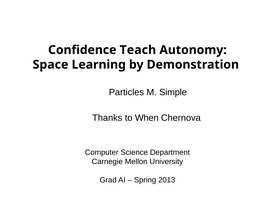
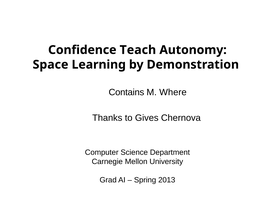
Particles: Particles -> Contains (126, 92)
Simple: Simple -> Where (173, 92)
When: When -> Gives (147, 118)
